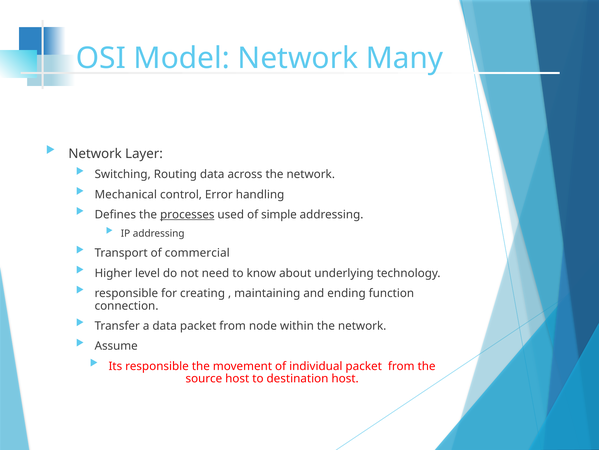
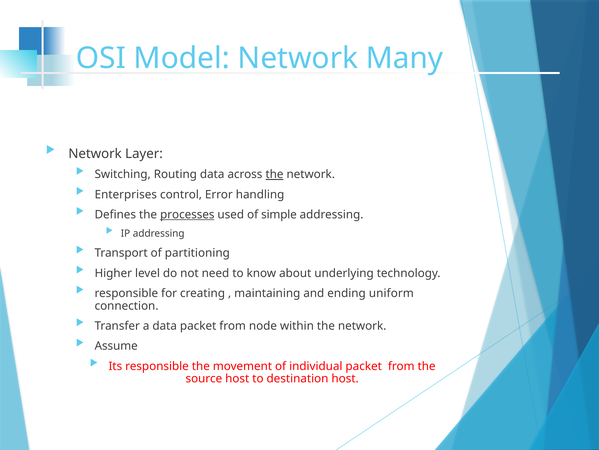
the underline: none -> present (274, 174)
Mechanical: Mechanical -> Enterprises (126, 194)
commercial: commercial -> partitioning (197, 253)
function: function -> uniform (391, 293)
